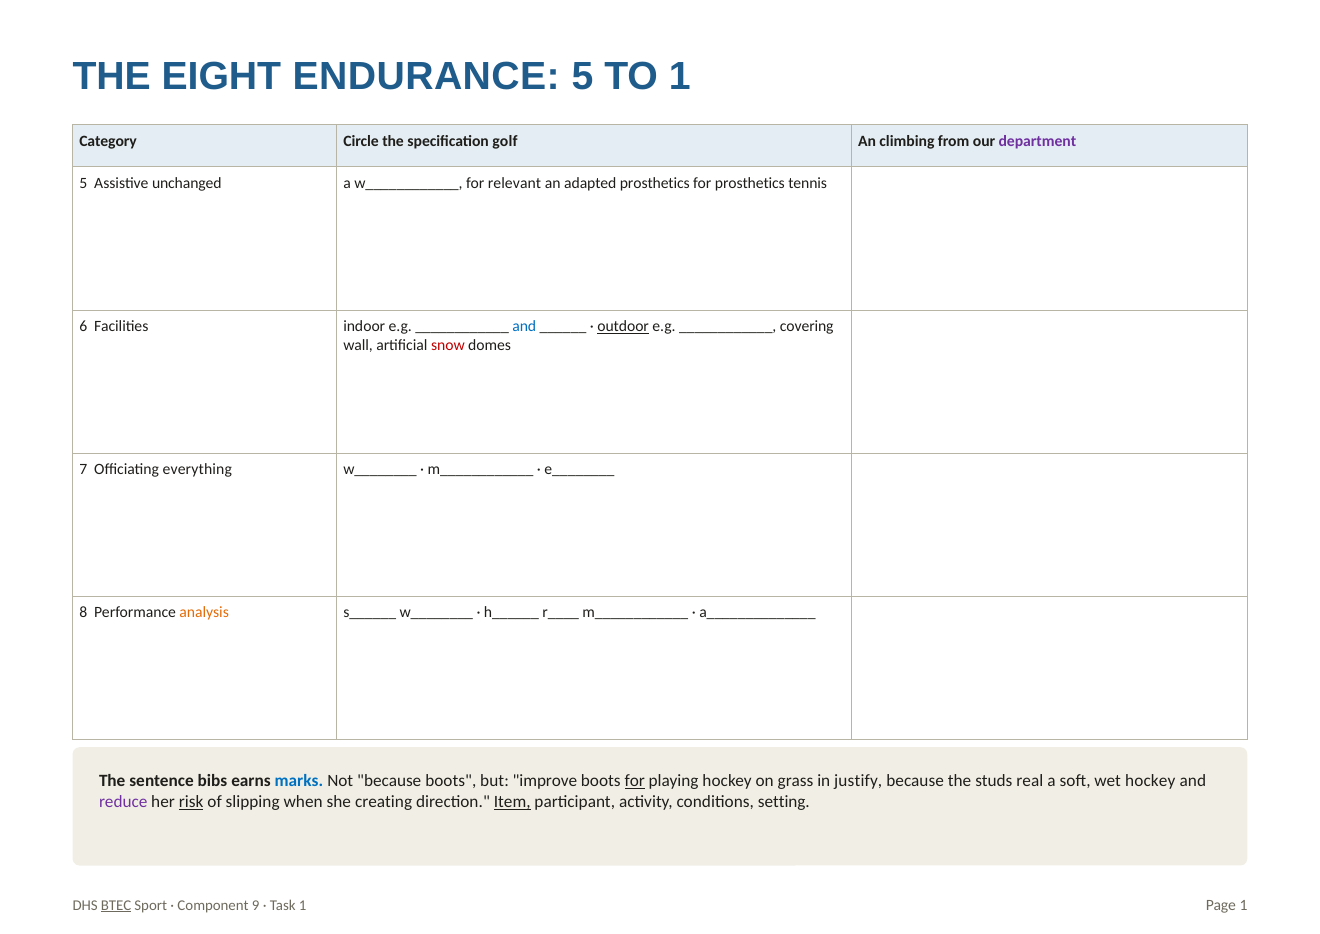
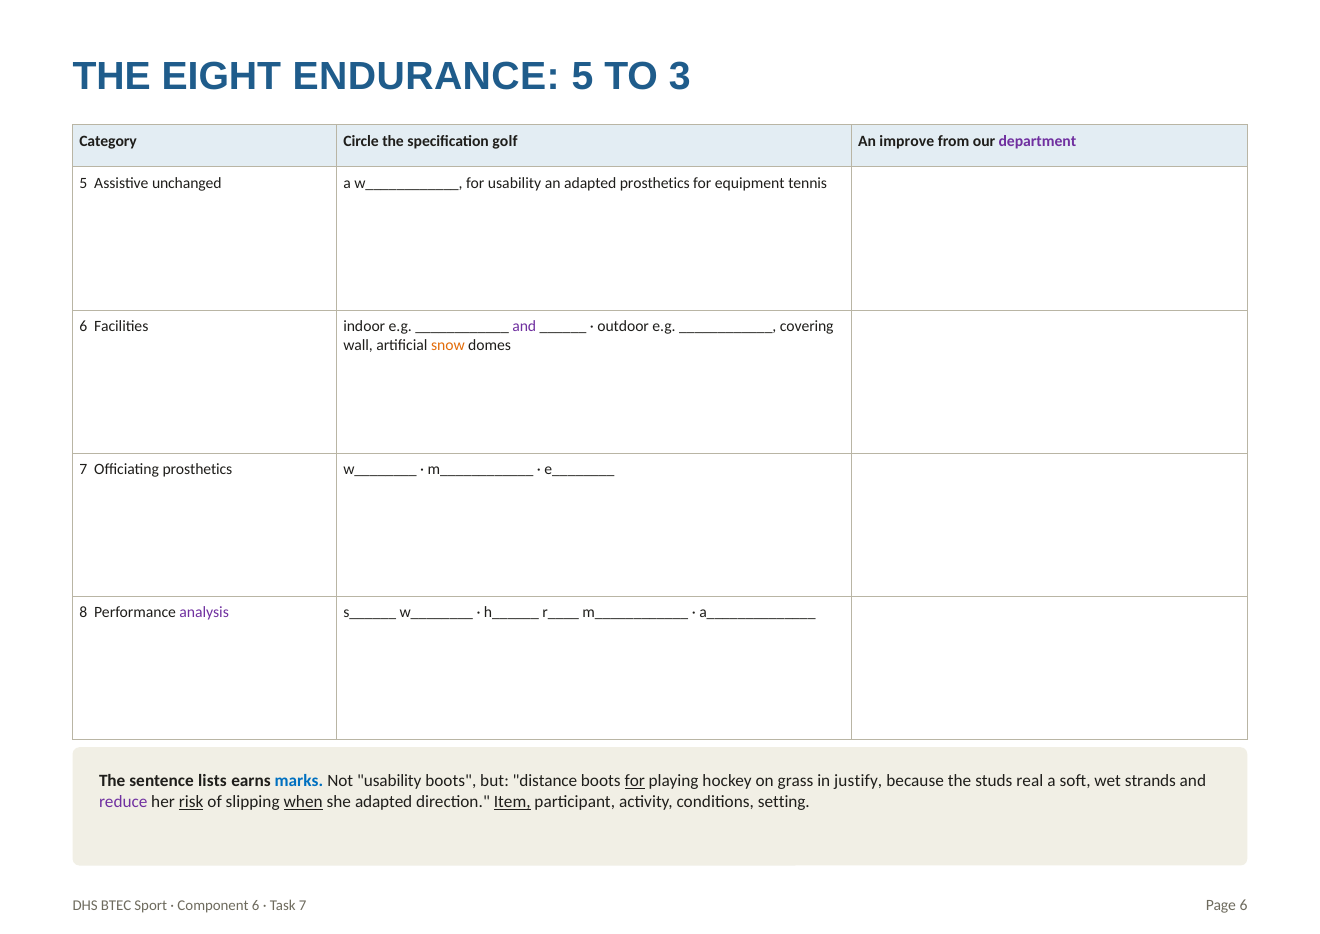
TO 1: 1 -> 3 (680, 77)
climbing: climbing -> improve (907, 141)
for relevant: relevant -> usability (515, 183)
for prosthetics: prosthetics -> equipment (750, 183)
and colour: blue -> purple (524, 326)
outdoor underline: present -> none (623, 326)
snow colour: red -> orange (448, 345)
Officiating everything: everything -> prosthetics (197, 470)
analysis colour: orange -> purple (204, 613)
bibs: bibs -> lists (212, 781)
Not because: because -> usability (389, 781)
improve: improve -> distance (545, 781)
wet hockey: hockey -> strands (1150, 781)
when underline: none -> present (303, 802)
she creating: creating -> adapted (384, 802)
BTEC underline: present -> none (116, 905)
Component 9: 9 -> 6 (256, 905)
Task 1: 1 -> 7 (303, 905)
Page 1: 1 -> 6 (1243, 905)
